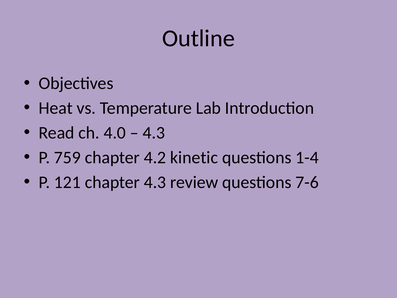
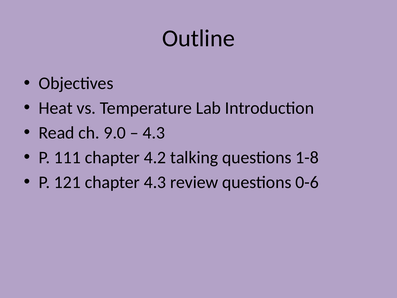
4.0: 4.0 -> 9.0 (115, 133)
759: 759 -> 111 (67, 157)
kinetic: kinetic -> talking (194, 157)
1-4: 1-4 -> 1-8 (307, 157)
7-6: 7-6 -> 0-6 (307, 182)
